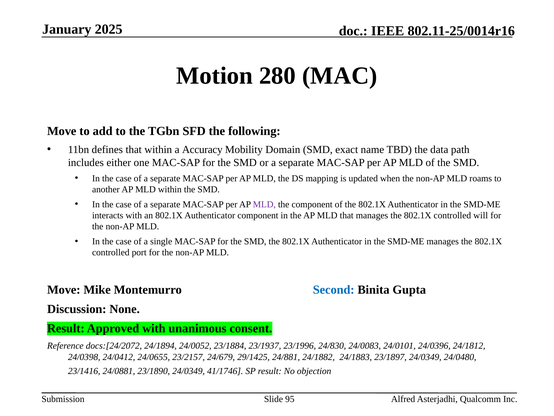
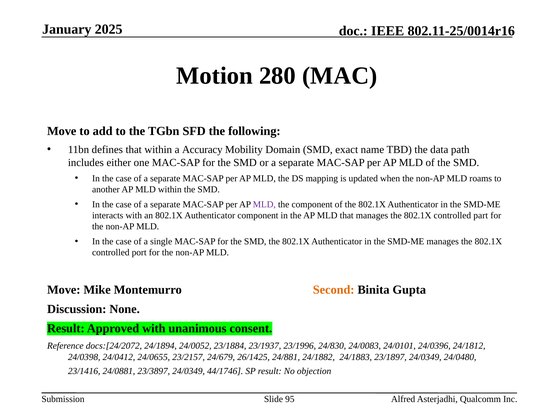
will: will -> part (481, 215)
Second colour: blue -> orange (334, 289)
29/1425: 29/1425 -> 26/1425 (254, 357)
23/1890: 23/1890 -> 23/3897 (154, 371)
41/1746: 41/1746 -> 44/1746 (225, 371)
